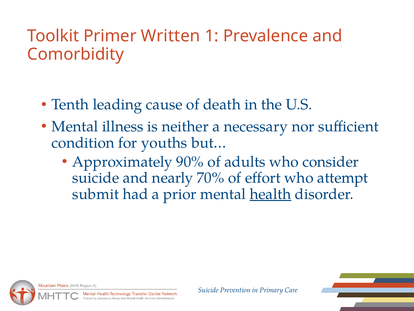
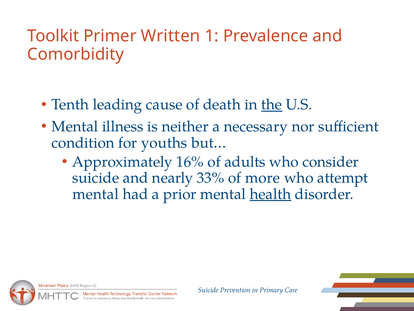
the underline: none -> present (272, 105)
90%: 90% -> 16% (190, 162)
70%: 70% -> 33% (211, 178)
effort: effort -> more (263, 178)
submit: submit -> mental (96, 194)
